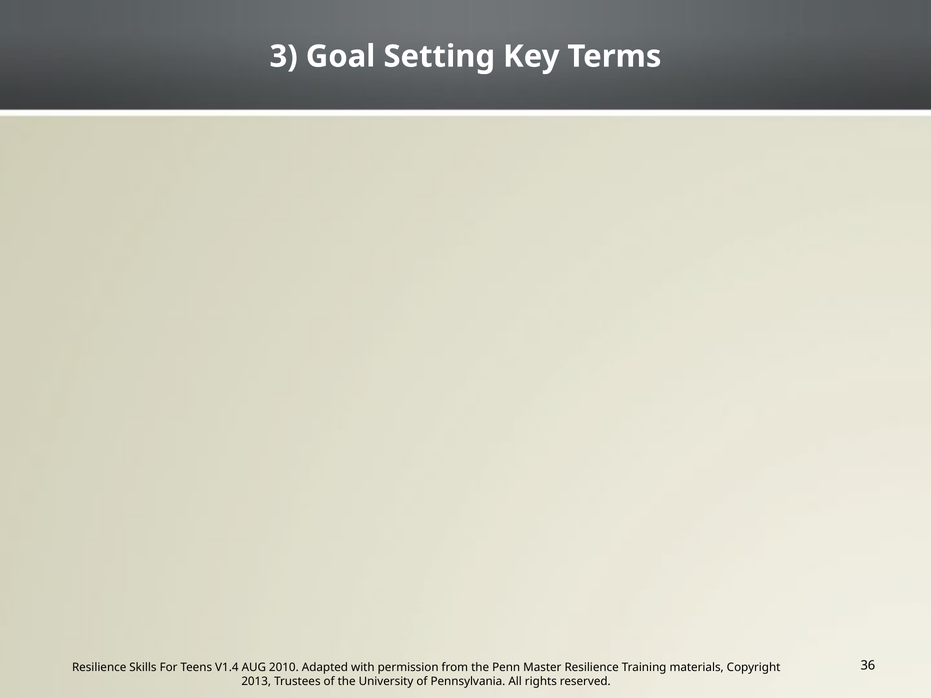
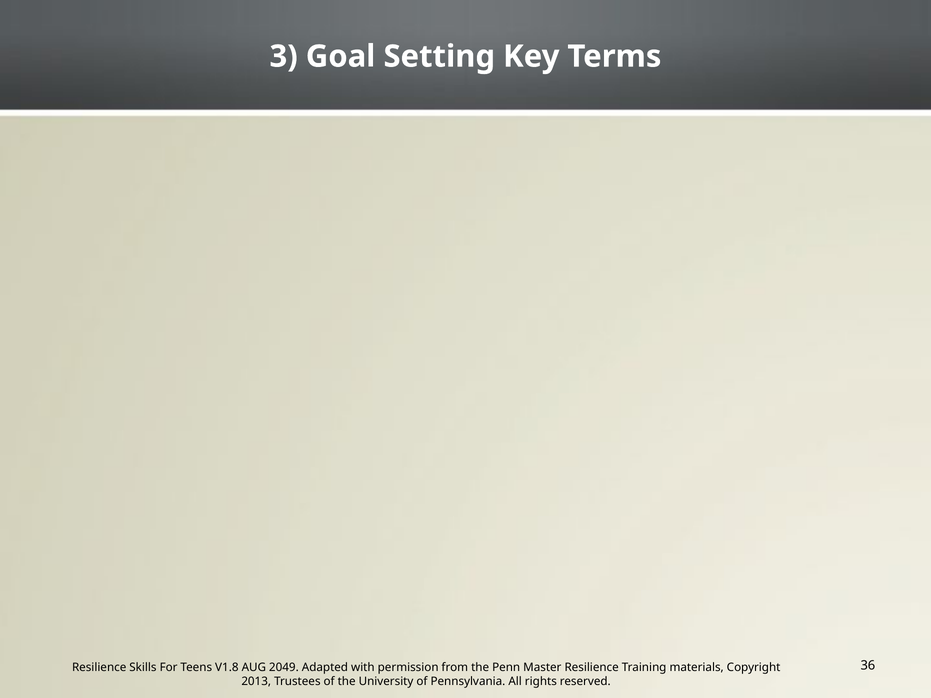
V1.4: V1.4 -> V1.8 (227, 668)
2010: 2010 -> 2049 (284, 668)
